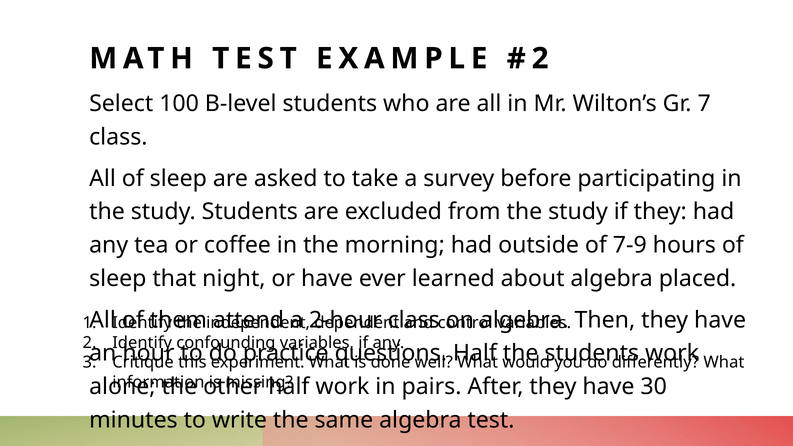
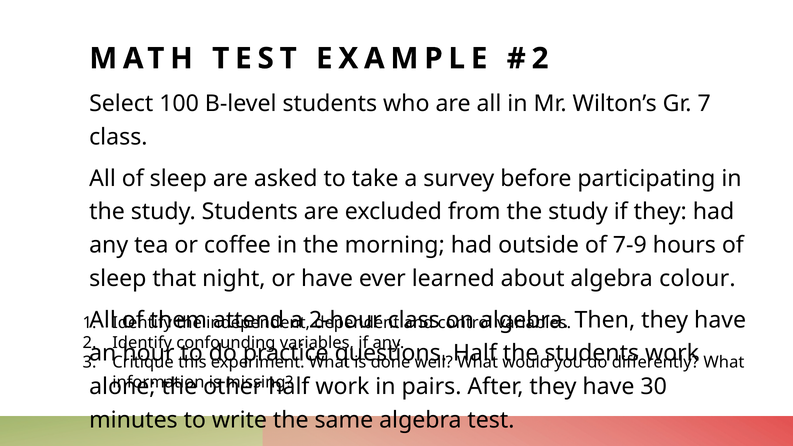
placed: placed -> colour (697, 278)
